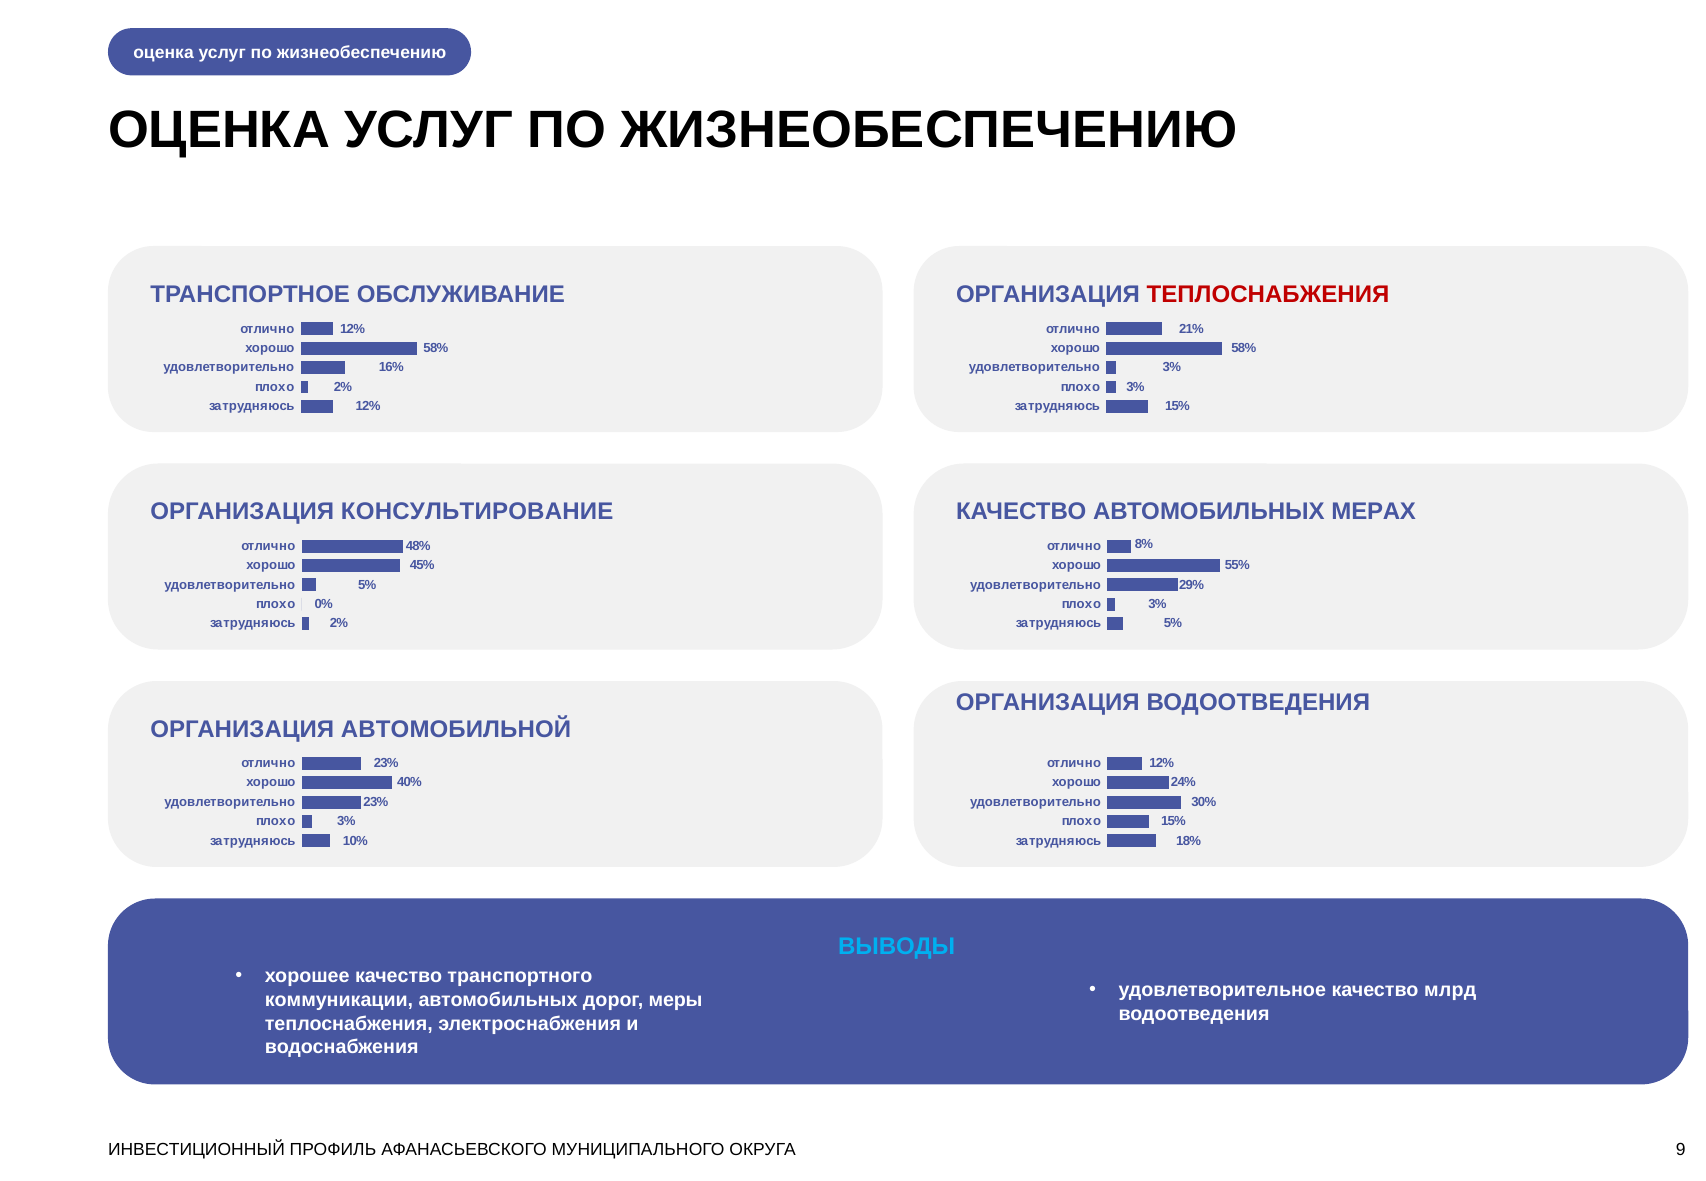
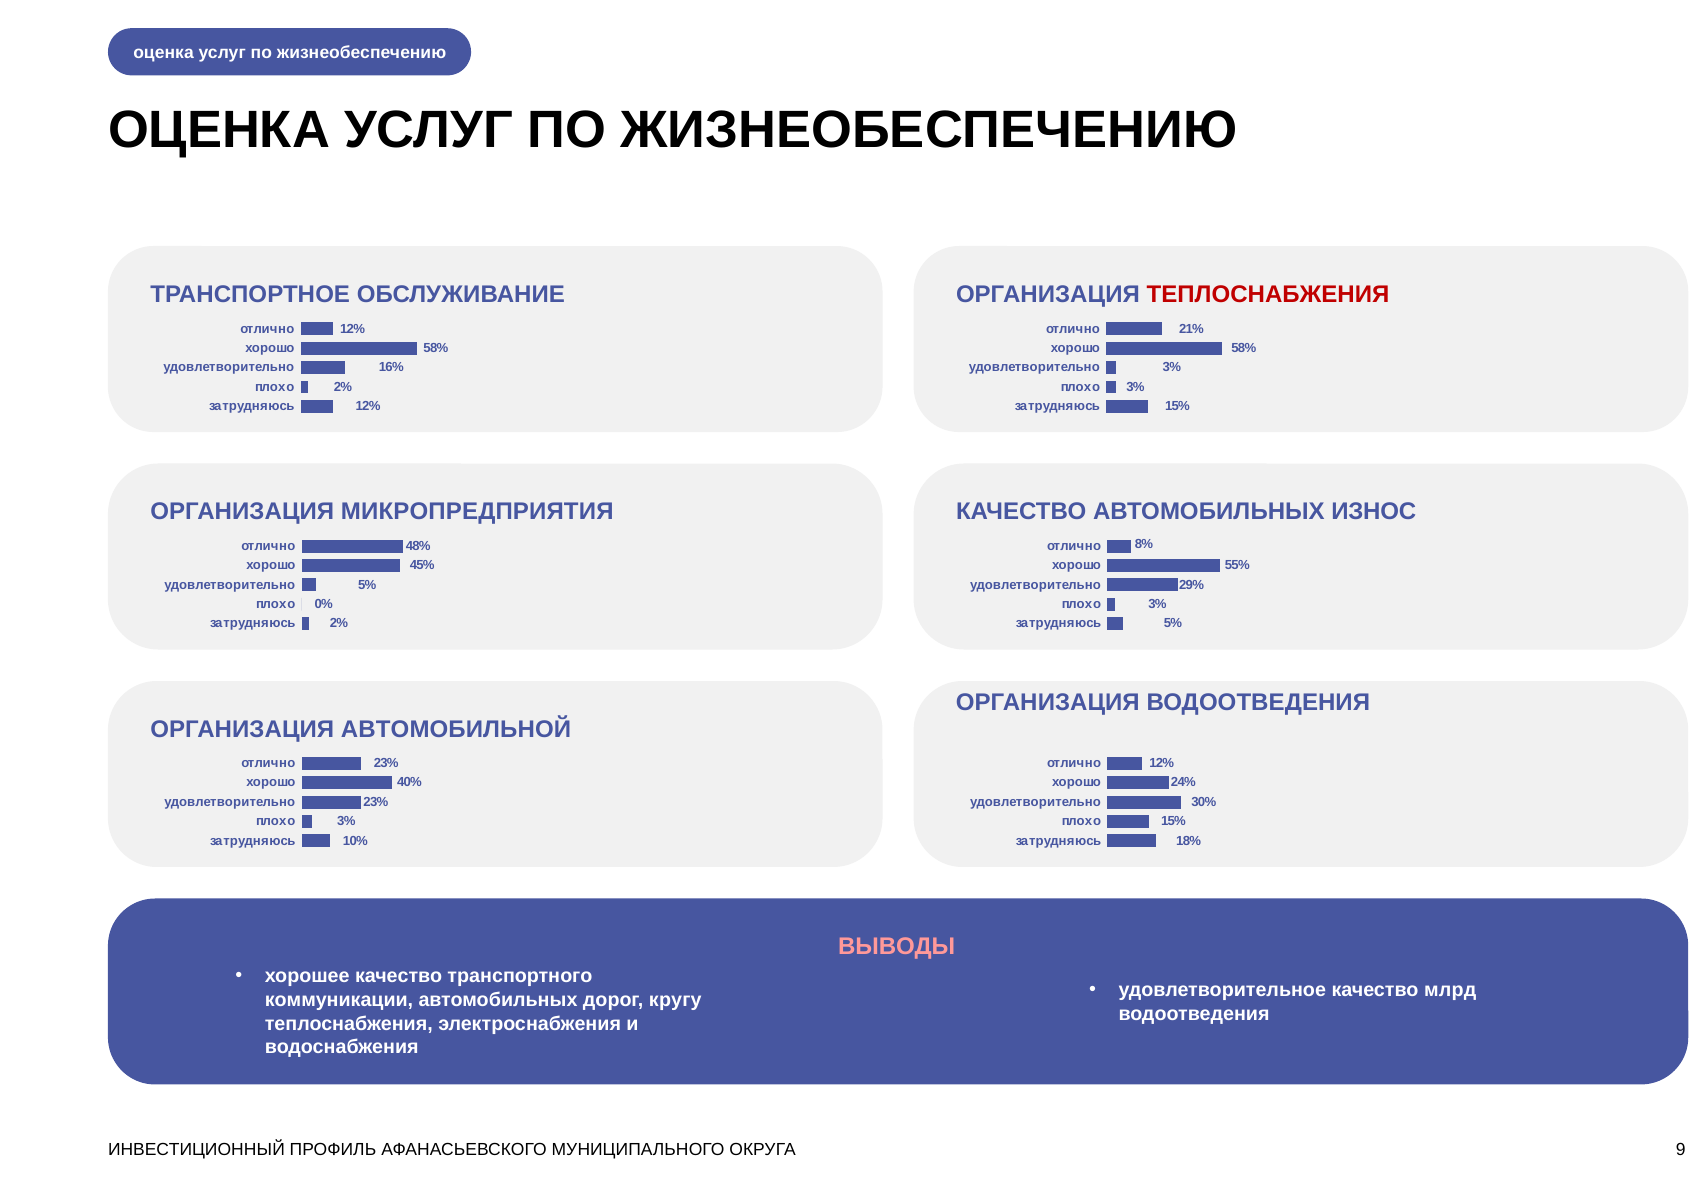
КОНСУЛЬТИРОВАНИЕ: КОНСУЛЬТИРОВАНИЕ -> МИКРОПРЕДПРИЯТИЯ (477, 512)
МЕРАХ: МЕРАХ -> ИЗНОС (1374, 512)
ВЫВОДЫ colour: light blue -> pink (897, 947)
меры: меры -> кругу (675, 1000)
